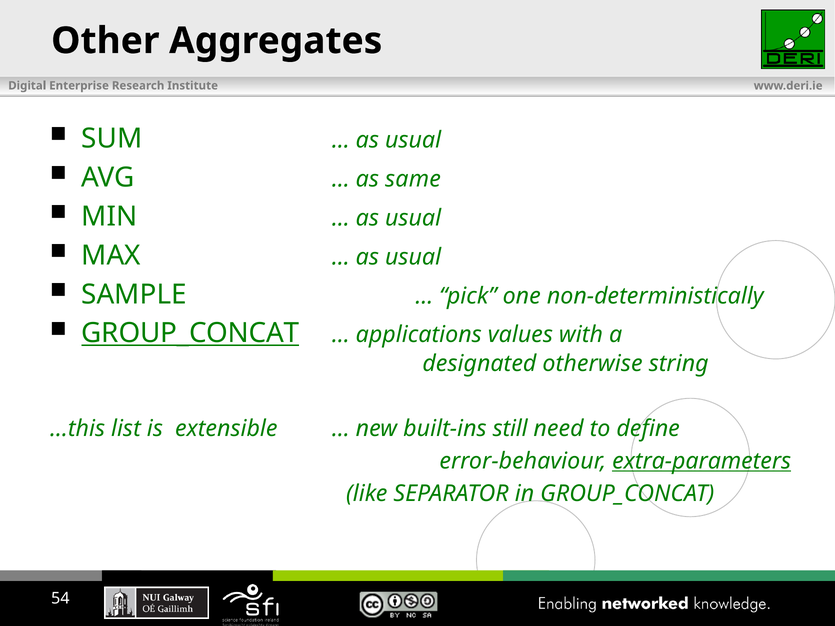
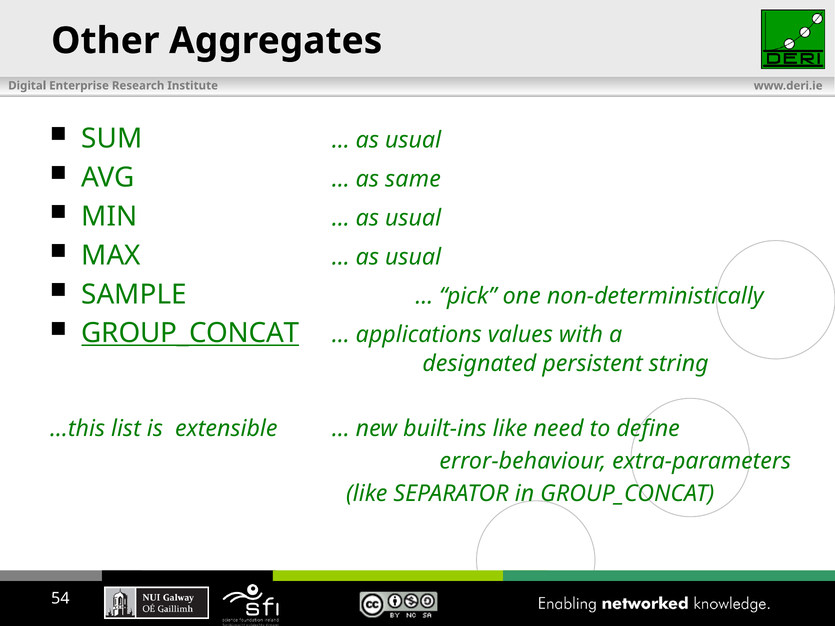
otherwise: otherwise -> persistent (593, 364)
built-ins still: still -> like (510, 429)
extra-parameters underline: present -> none (702, 461)
